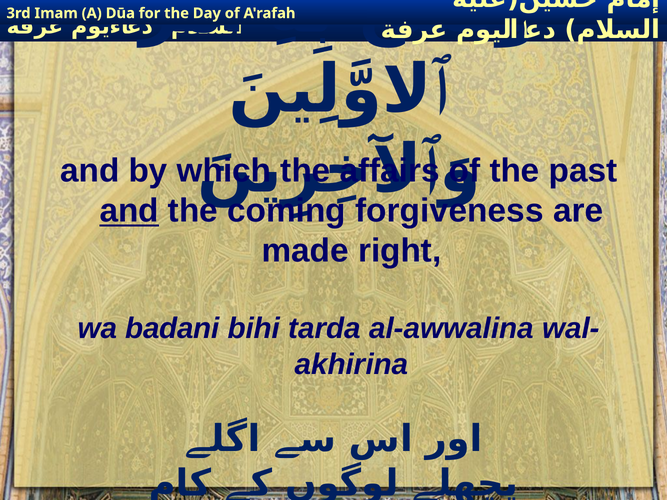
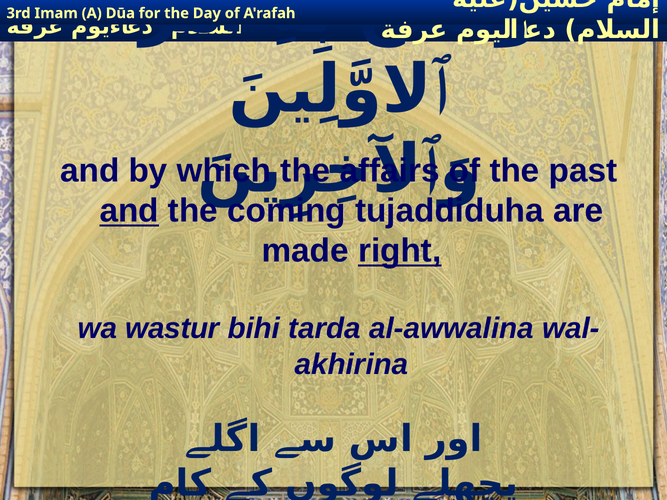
forgiveness: forgiveness -> tujaddiduha (449, 211)
right underline: none -> present (400, 251)
badani: badani -> wastur (172, 329)
